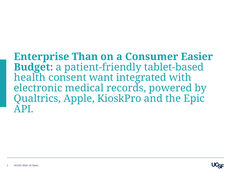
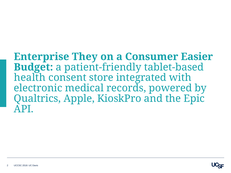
Than: Than -> They (85, 57)
want: want -> store (101, 78)
